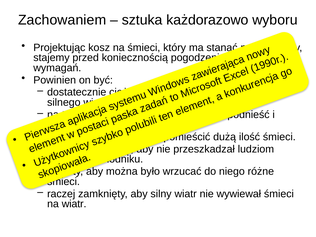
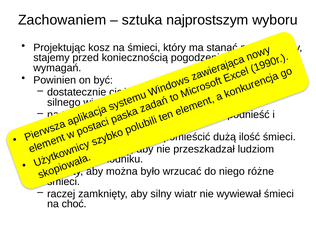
każdorazowo: każdorazowo -> najprostszym (207, 20)
na wiatr: wiatr -> choć (74, 204)
